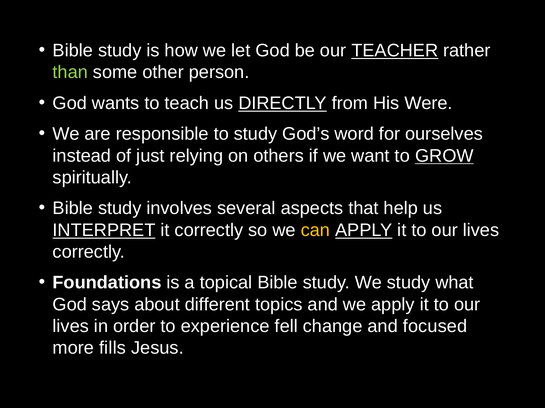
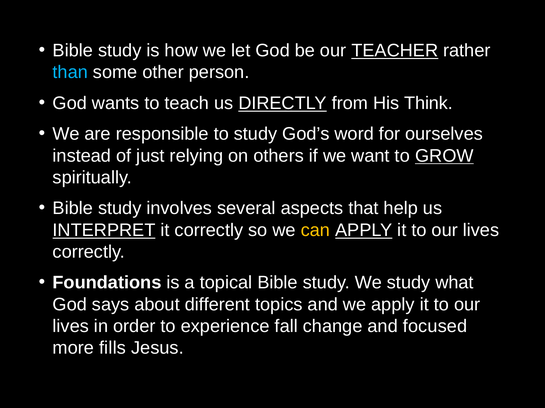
than colour: light green -> light blue (70, 72)
Were: Were -> Think (429, 103)
fell: fell -> fall (286, 327)
